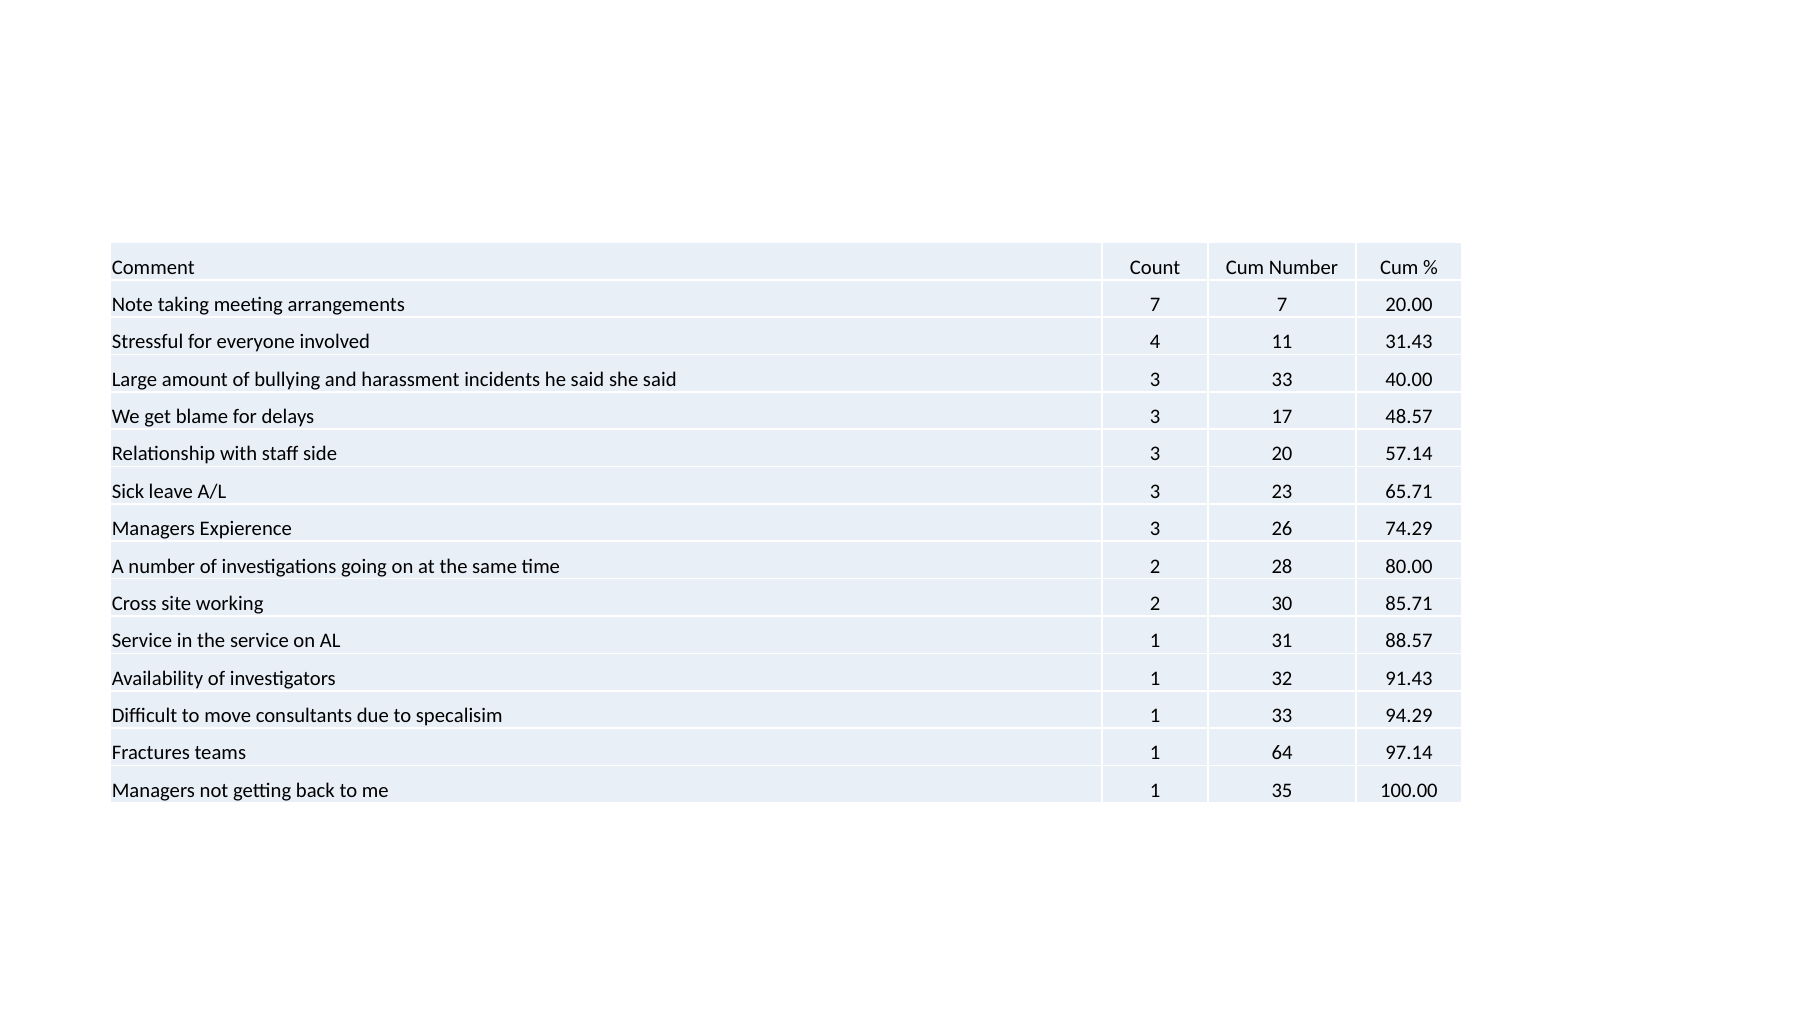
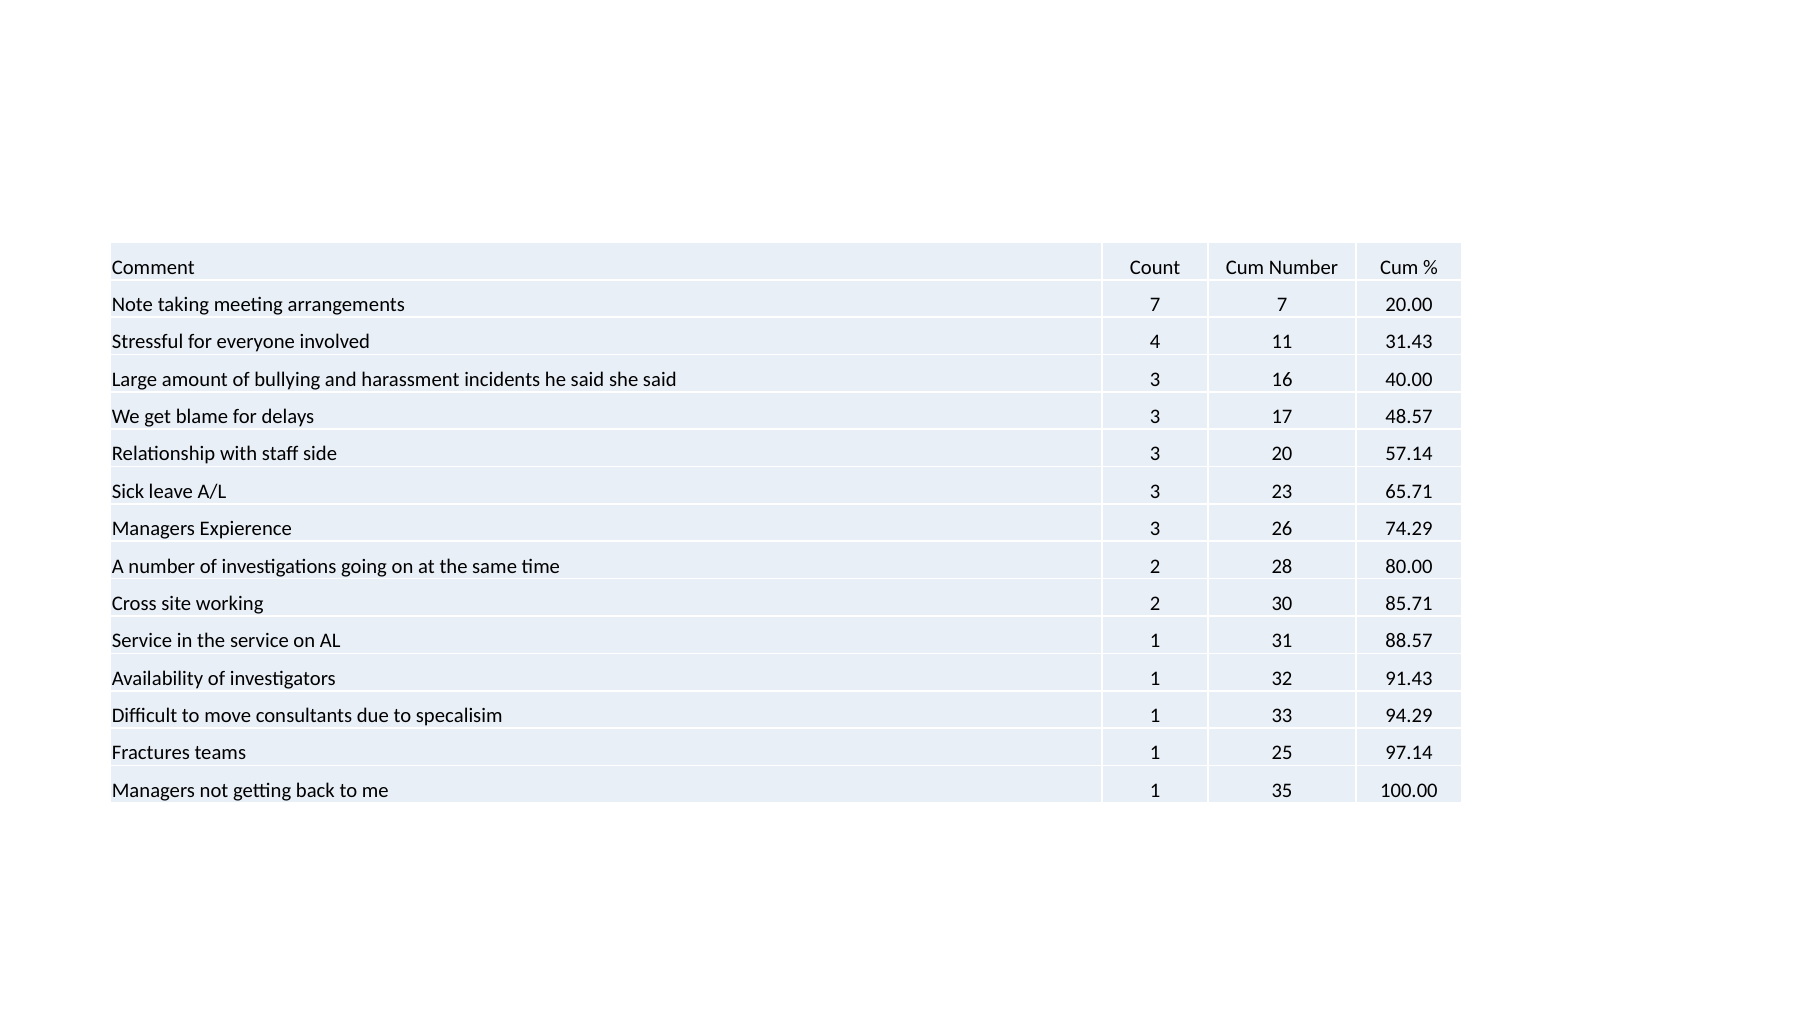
3 33: 33 -> 16 (1282, 379)
64: 64 -> 25 (1282, 753)
